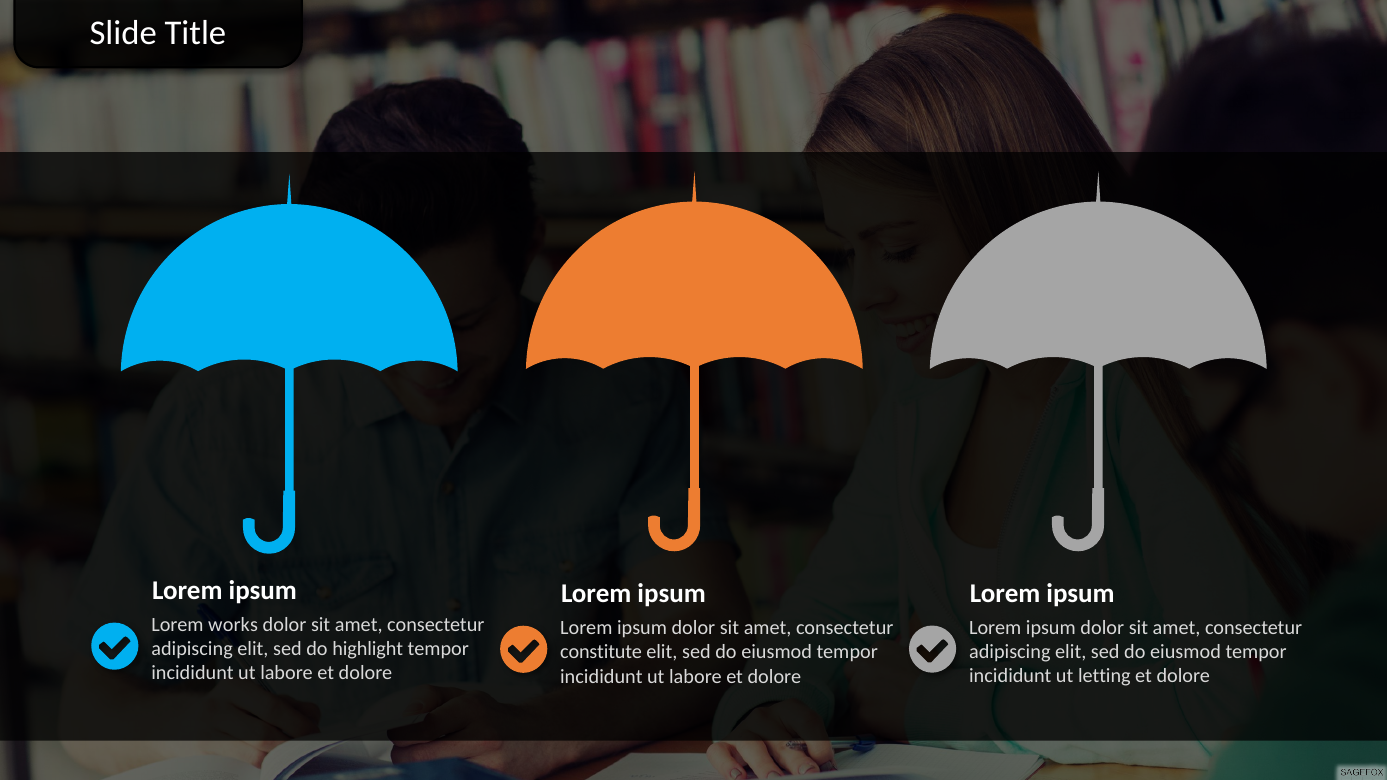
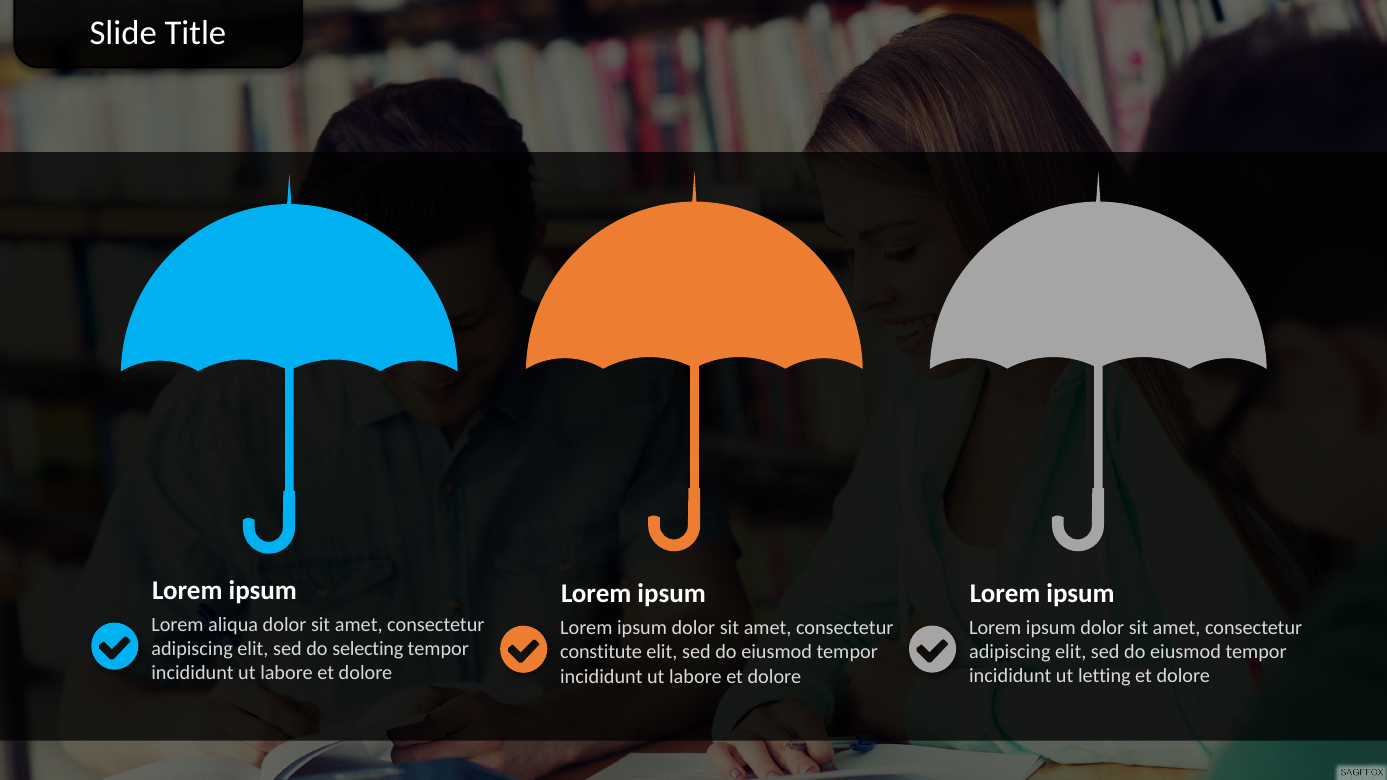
works: works -> aliqua (233, 625)
highlight: highlight -> selecting (368, 649)
